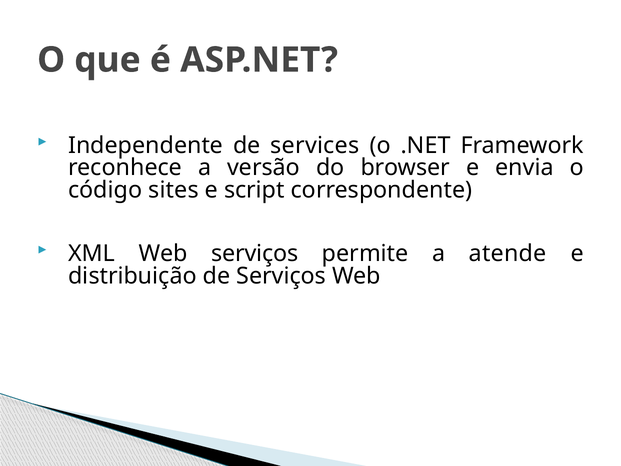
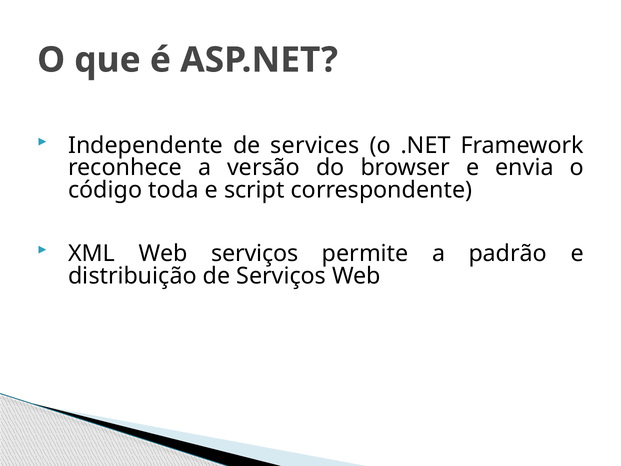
sites: sites -> toda (173, 190)
atende: atende -> padrão (508, 253)
